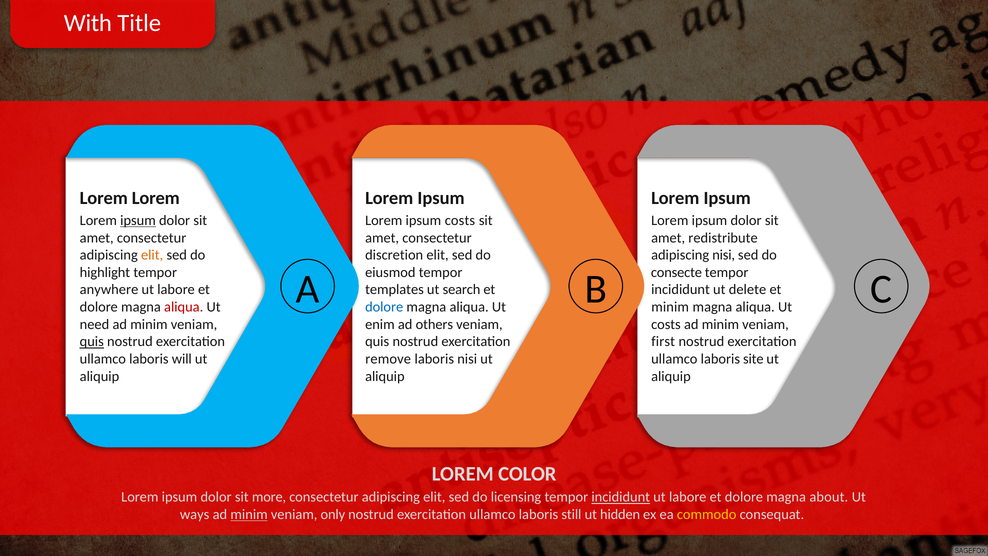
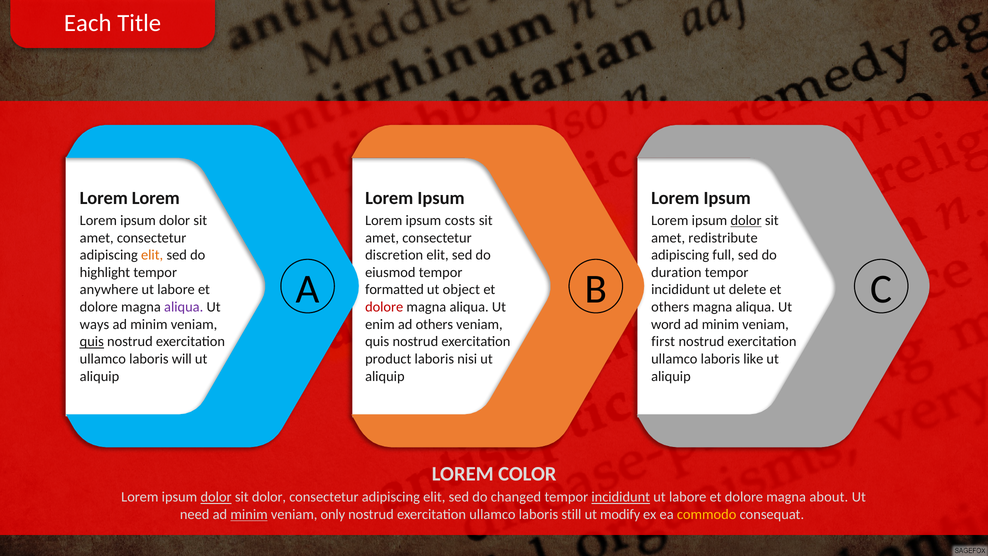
With: With -> Each (88, 23)
ipsum underline: present -> none (138, 220)
dolor underline: none -> present (746, 220)
adipiscing nisi: nisi -> full (724, 255)
consecte: consecte -> duration (676, 272)
templates: templates -> formatted (395, 290)
search: search -> object (461, 290)
aliqua colour: red -> purple (184, 307)
dolore colour: blue -> red (384, 307)
minim: minim -> others (670, 307)
need: need -> ways (94, 324)
costs: costs -> word (666, 324)
remove: remove -> product (388, 359)
site: site -> like (753, 359)
dolor underline: none -> present (216, 497)
sit more: more -> dolor (269, 497)
licensing: licensing -> changed (516, 497)
ways: ways -> need (195, 514)
hidden: hidden -> modify (620, 514)
